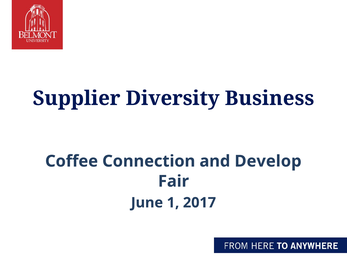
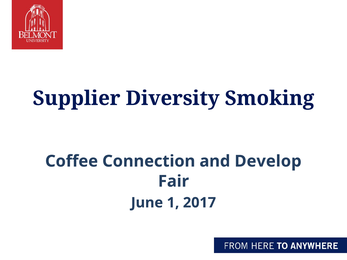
Business: Business -> Smoking (269, 98)
